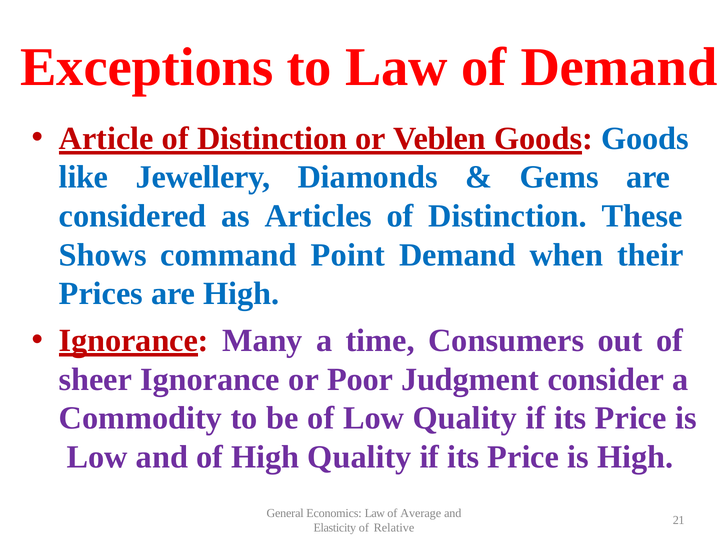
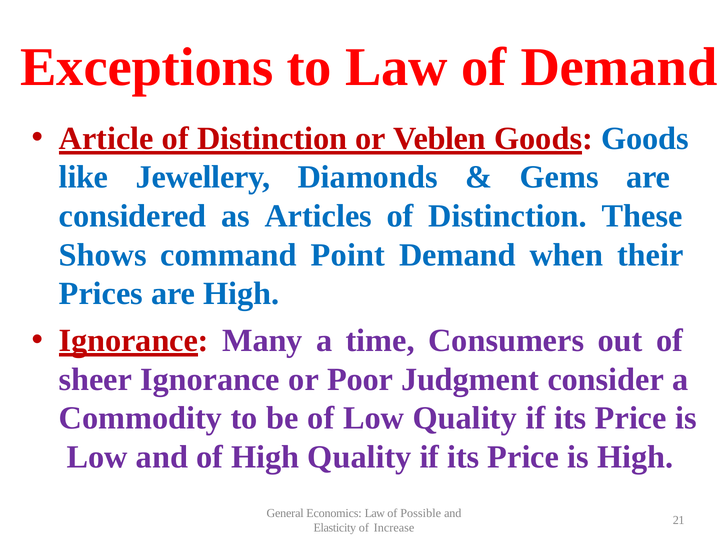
Average: Average -> Possible (421, 513)
Relative: Relative -> Increase (394, 528)
